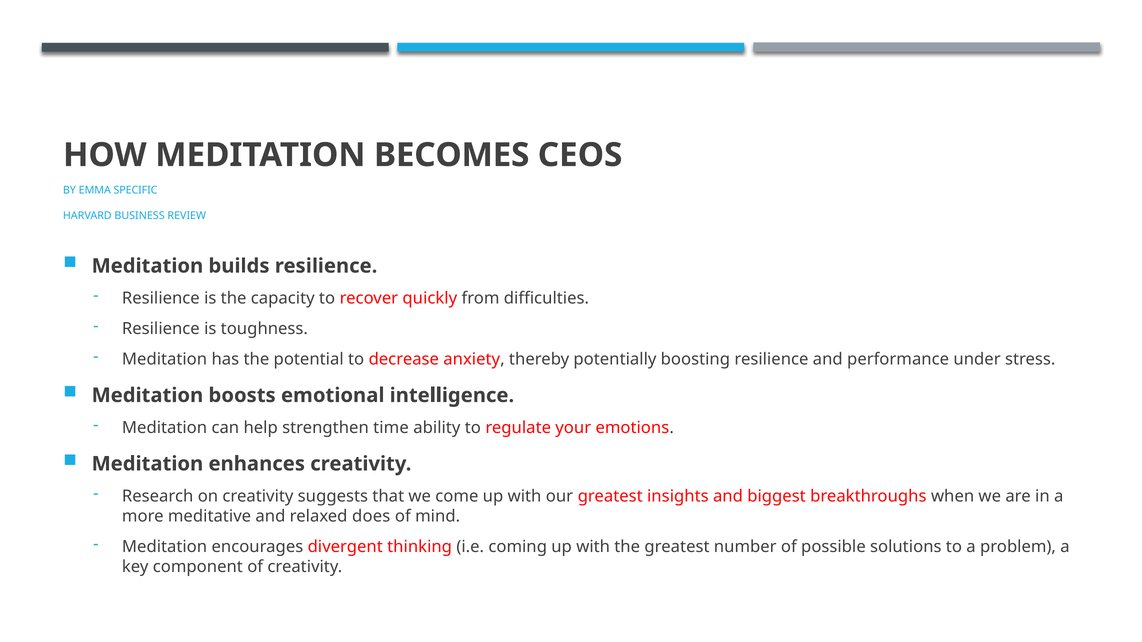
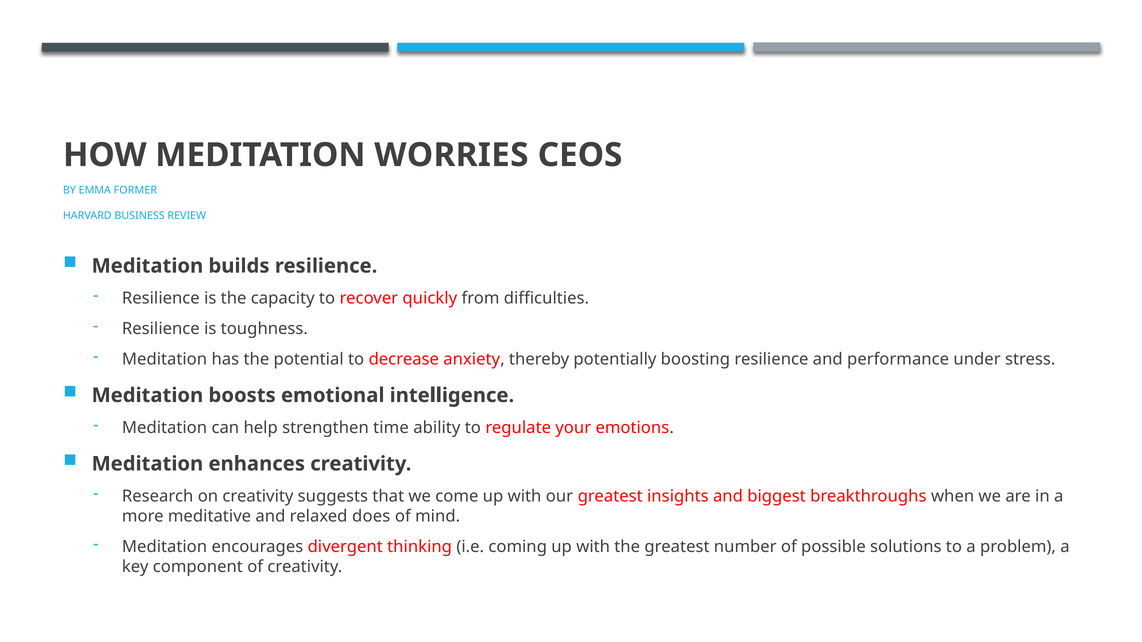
BECOMES: BECOMES -> WORRIES (451, 155)
SPECIFIC: SPECIFIC -> FORMER (135, 191)
